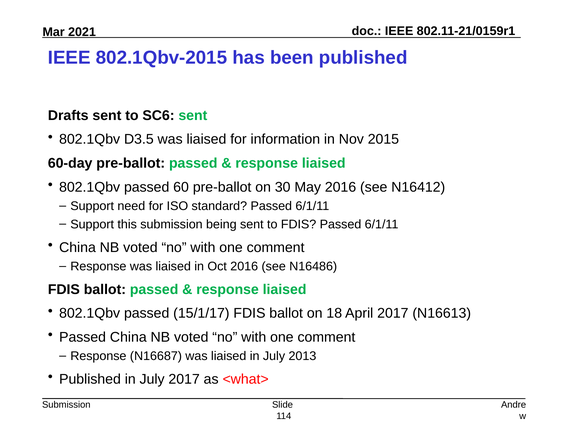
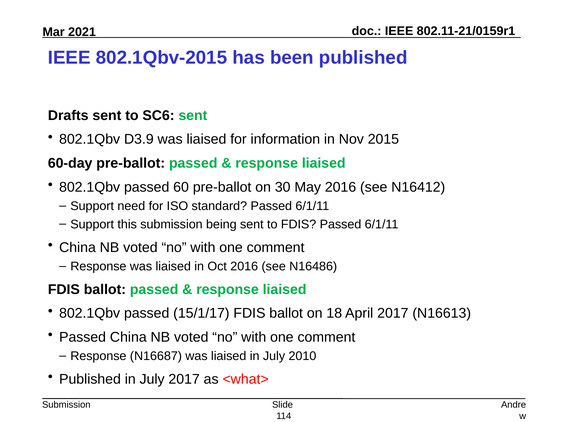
D3.5: D3.5 -> D3.9 (139, 139)
2013: 2013 -> 2010 (302, 356)
